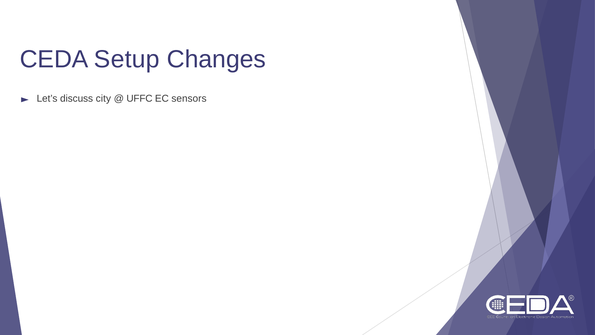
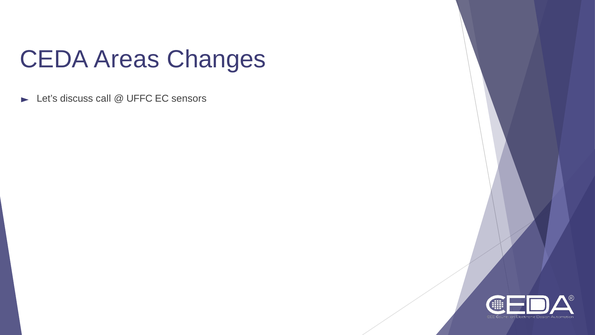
Setup: Setup -> Areas (127, 59)
city: city -> call (103, 99)
